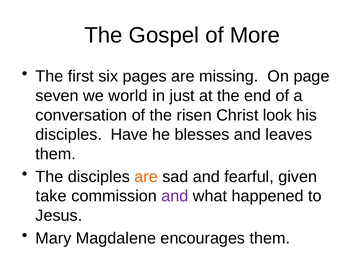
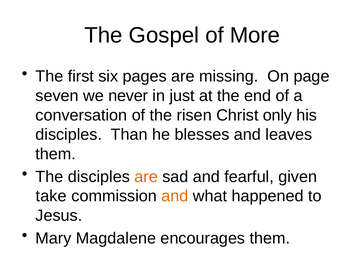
world: world -> never (128, 96)
look: look -> only (277, 115)
Have: Have -> Than (129, 135)
and colour: purple -> orange (175, 196)
